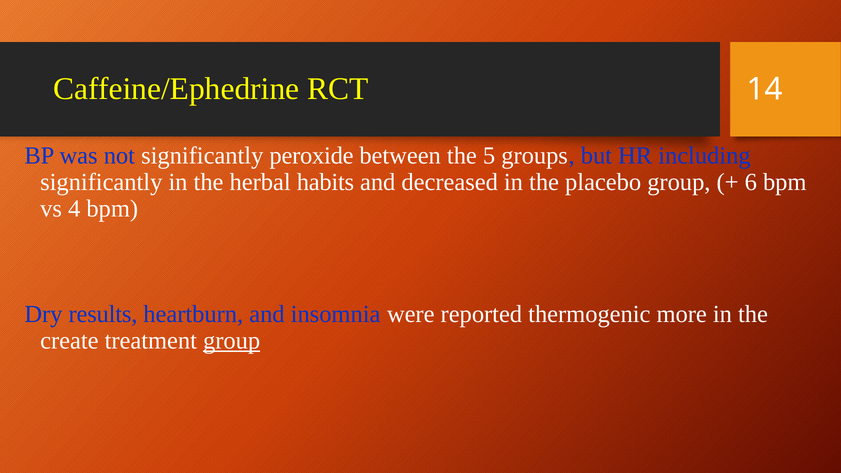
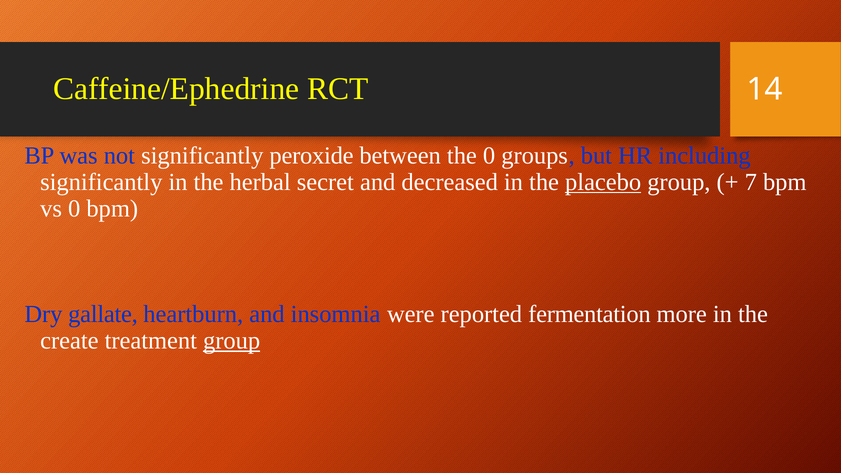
the 5: 5 -> 0 (489, 155)
habits: habits -> secret (325, 182)
placebo underline: none -> present (603, 182)
6: 6 -> 7 (751, 182)
vs 4: 4 -> 0 (74, 208)
results: results -> gallate (103, 314)
thermogenic: thermogenic -> fermentation (589, 314)
